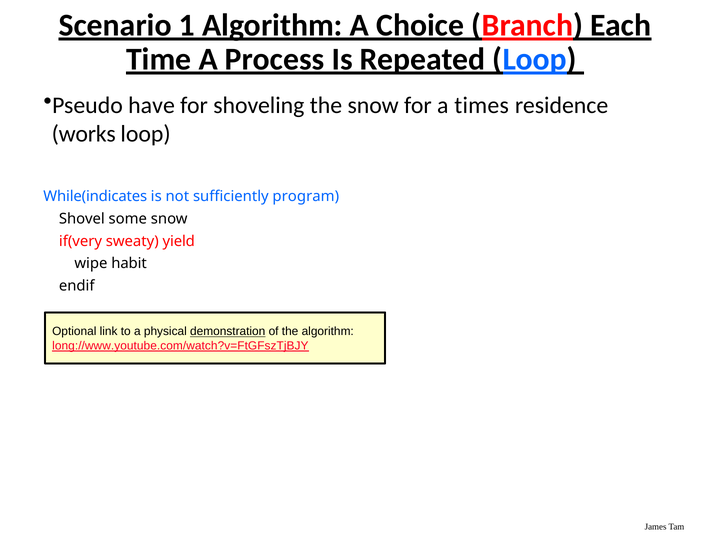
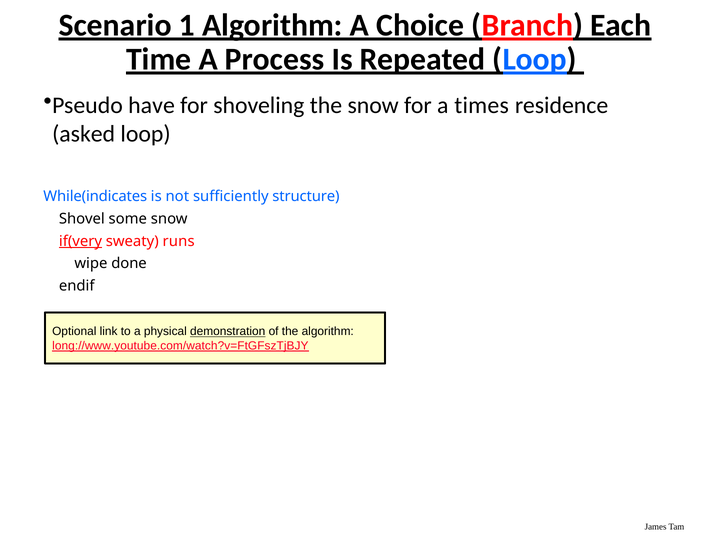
works: works -> asked (84, 134)
program: program -> structure (306, 197)
if(very underline: none -> present (80, 241)
yield: yield -> runs (179, 241)
habit: habit -> done (129, 264)
